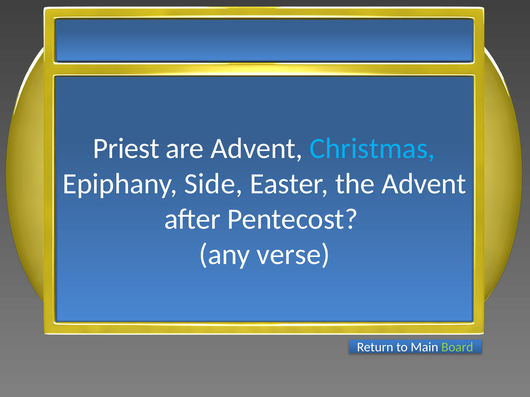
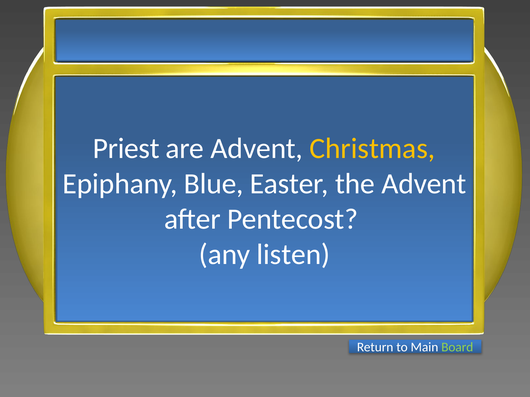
Christmas colour: light blue -> yellow (372, 149)
Side: Side -> Blue (214, 184)
verse: verse -> listen (293, 255)
